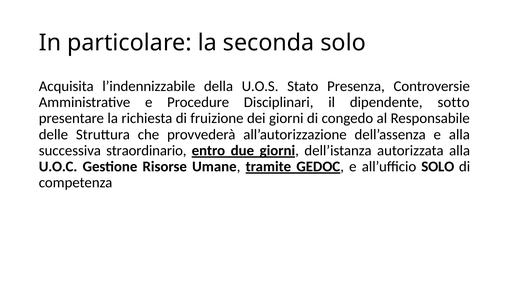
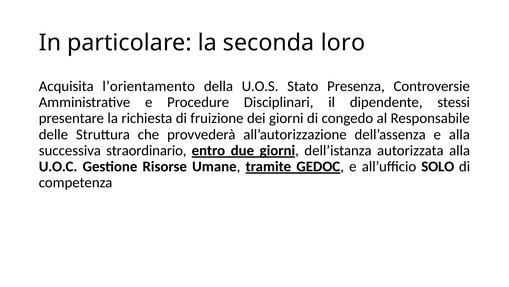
seconda solo: solo -> loro (343, 43)
l’indennizzabile: l’indennizzabile -> l’orientamento (149, 86)
sotto: sotto -> stessi (454, 102)
